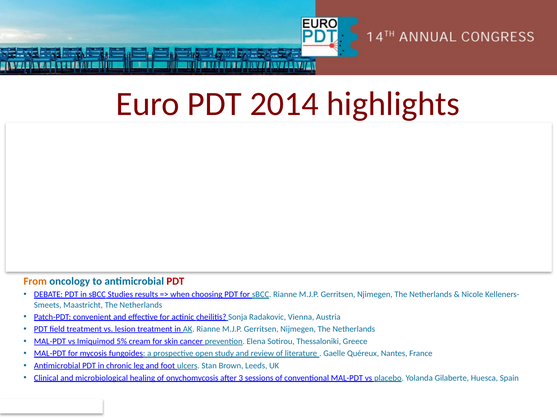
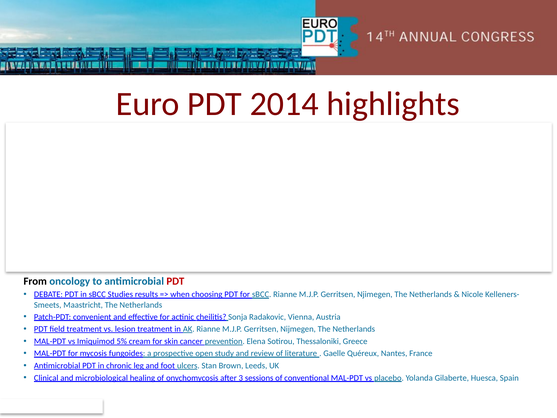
From colour: orange -> black (35, 281)
